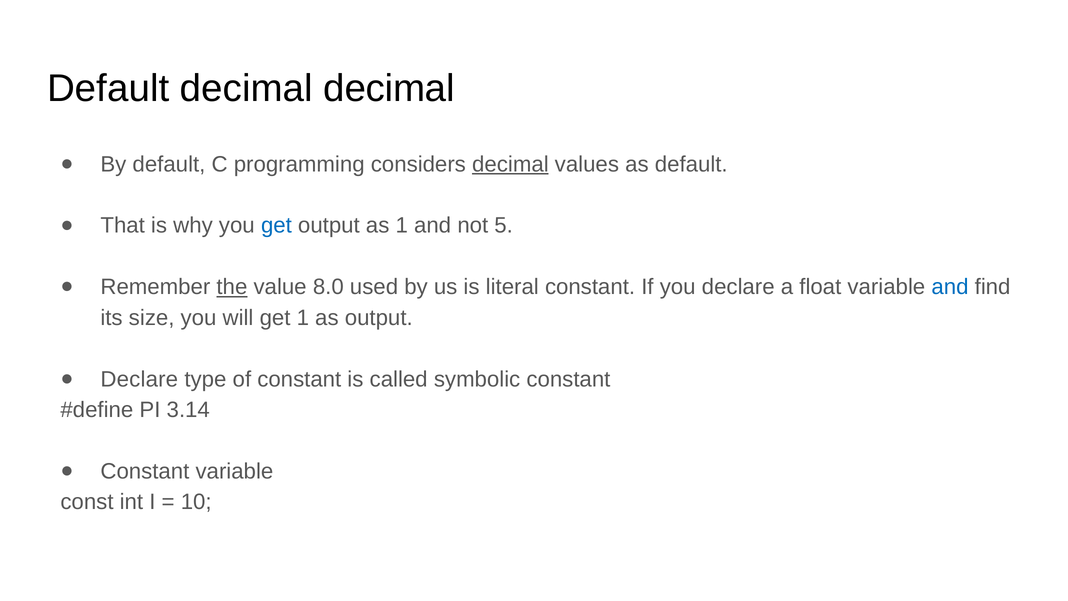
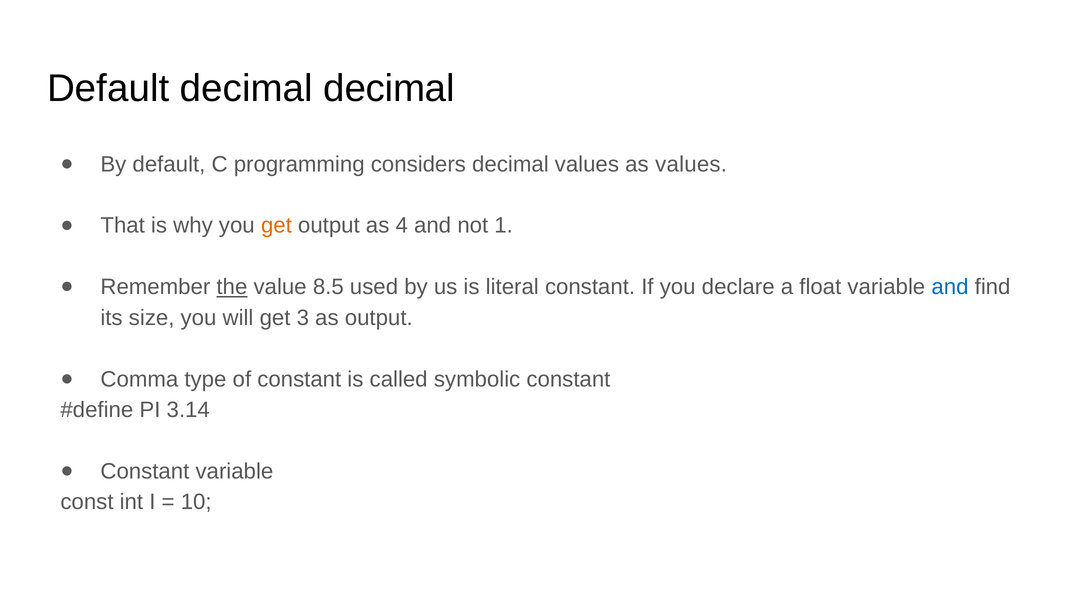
decimal underline: present -> none (510, 164)
as default: default -> values (691, 164)
get colour: blue -> orange (276, 226)
as 1: 1 -> 4 (402, 226)
5: 5 -> 1 (504, 226)
8.0: 8.0 -> 8.5 (328, 287)
get 1: 1 -> 3 (303, 318)
Declare: Declare -> Comma (139, 379)
